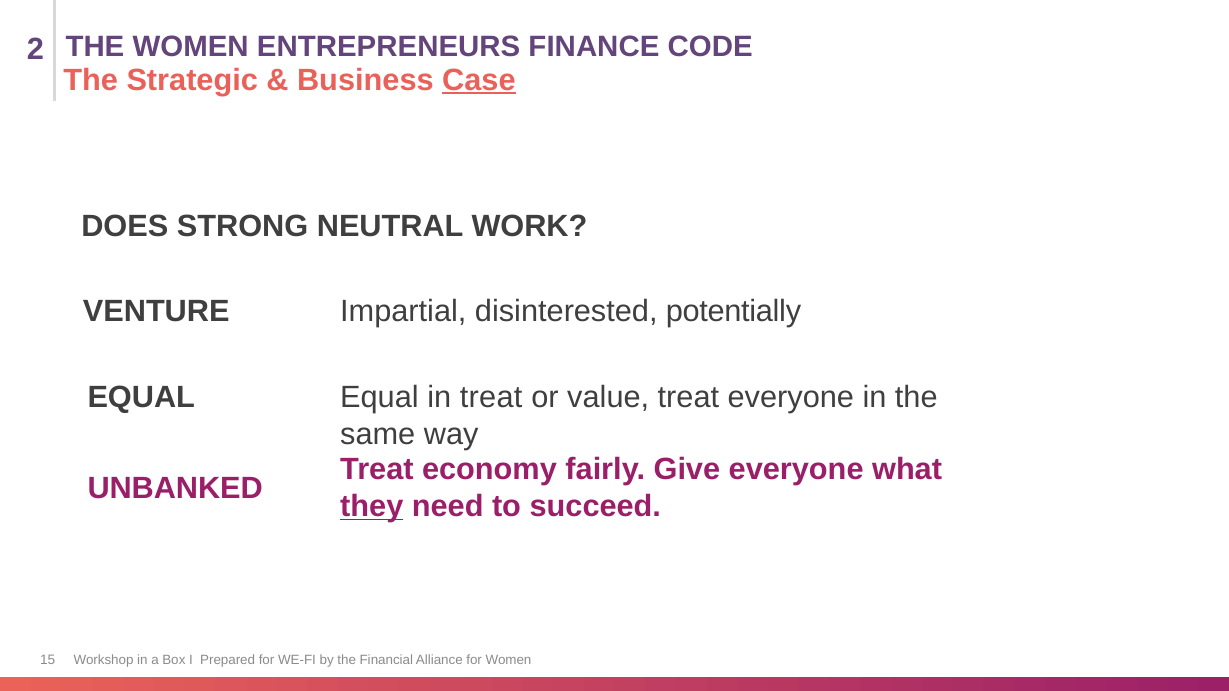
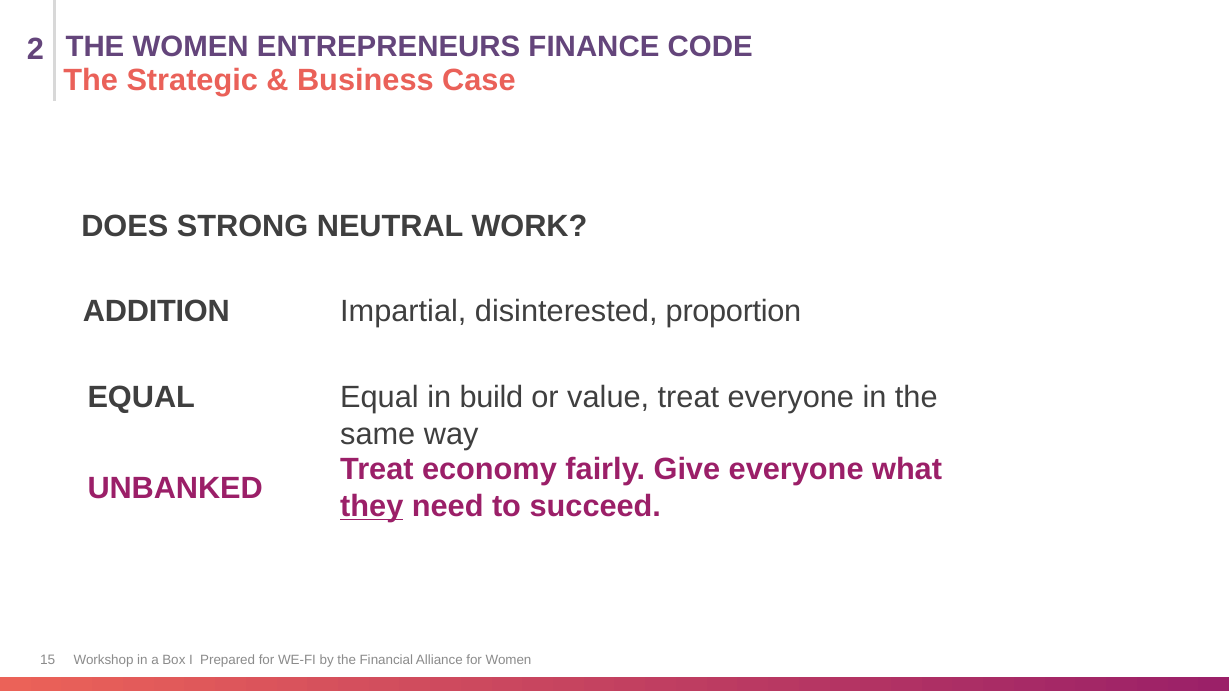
Case underline: present -> none (479, 80)
VENTURE: VENTURE -> ADDITION (156, 312)
potentially: potentially -> proportion (734, 311)
in treat: treat -> build (491, 398)
